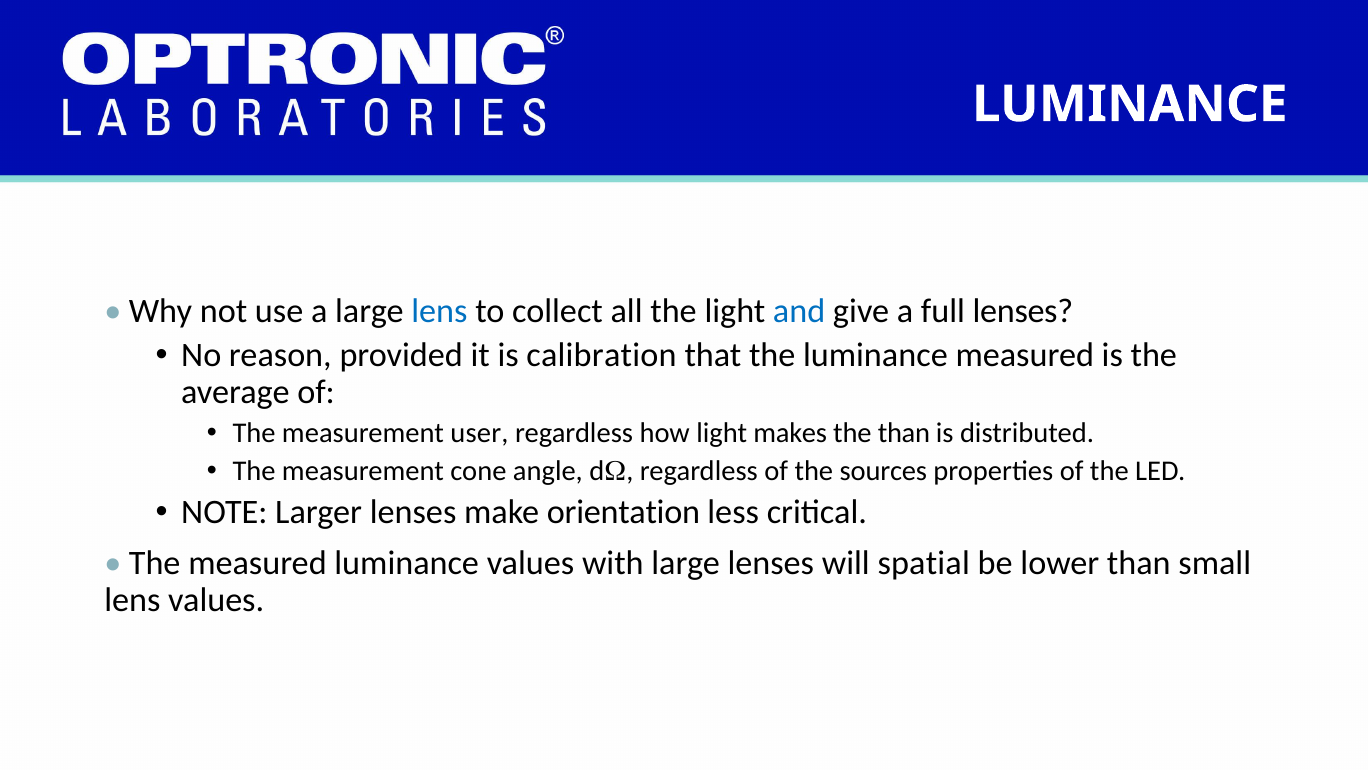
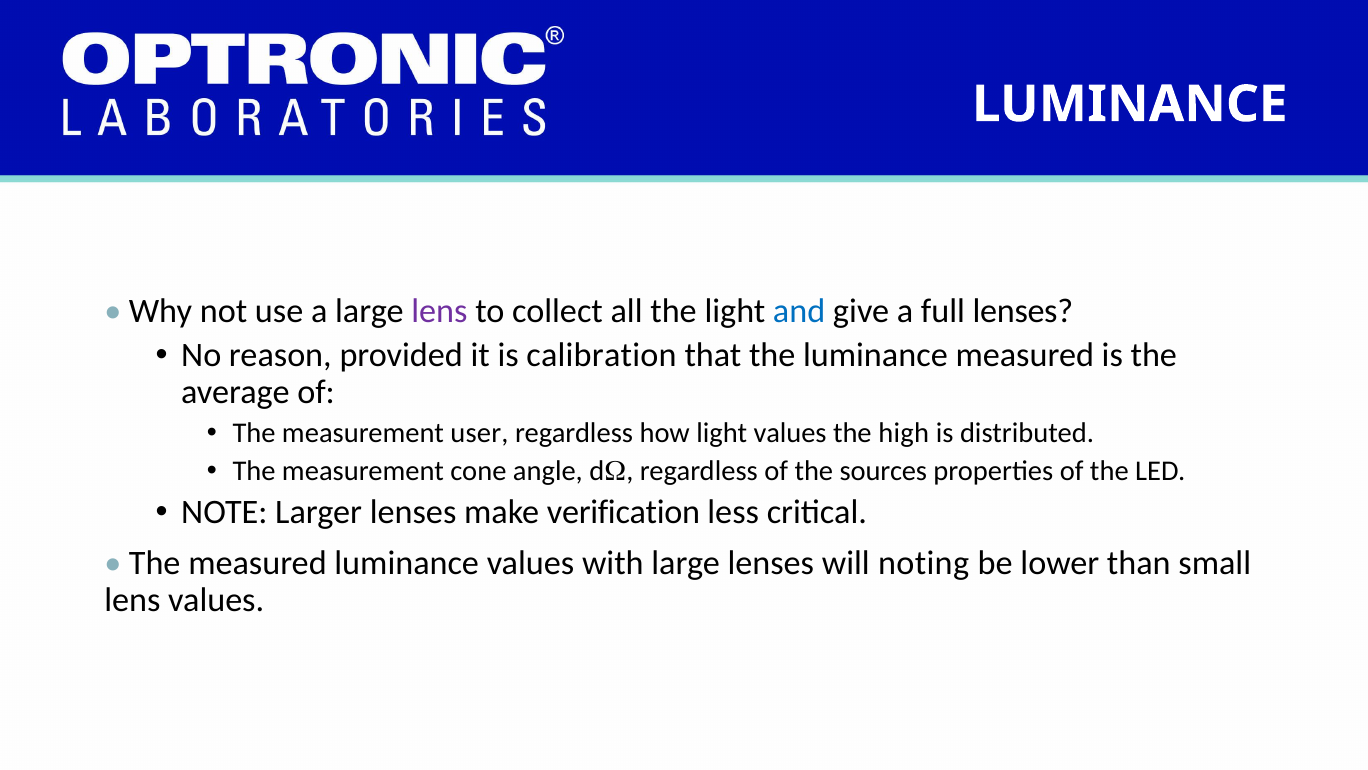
lens colour: blue -> purple (439, 311)
light makes: makes -> values (790, 433)
the than: than -> high (904, 433)
orientation: orientation -> verification (623, 512)
spatial: spatial -> noting (924, 563)
